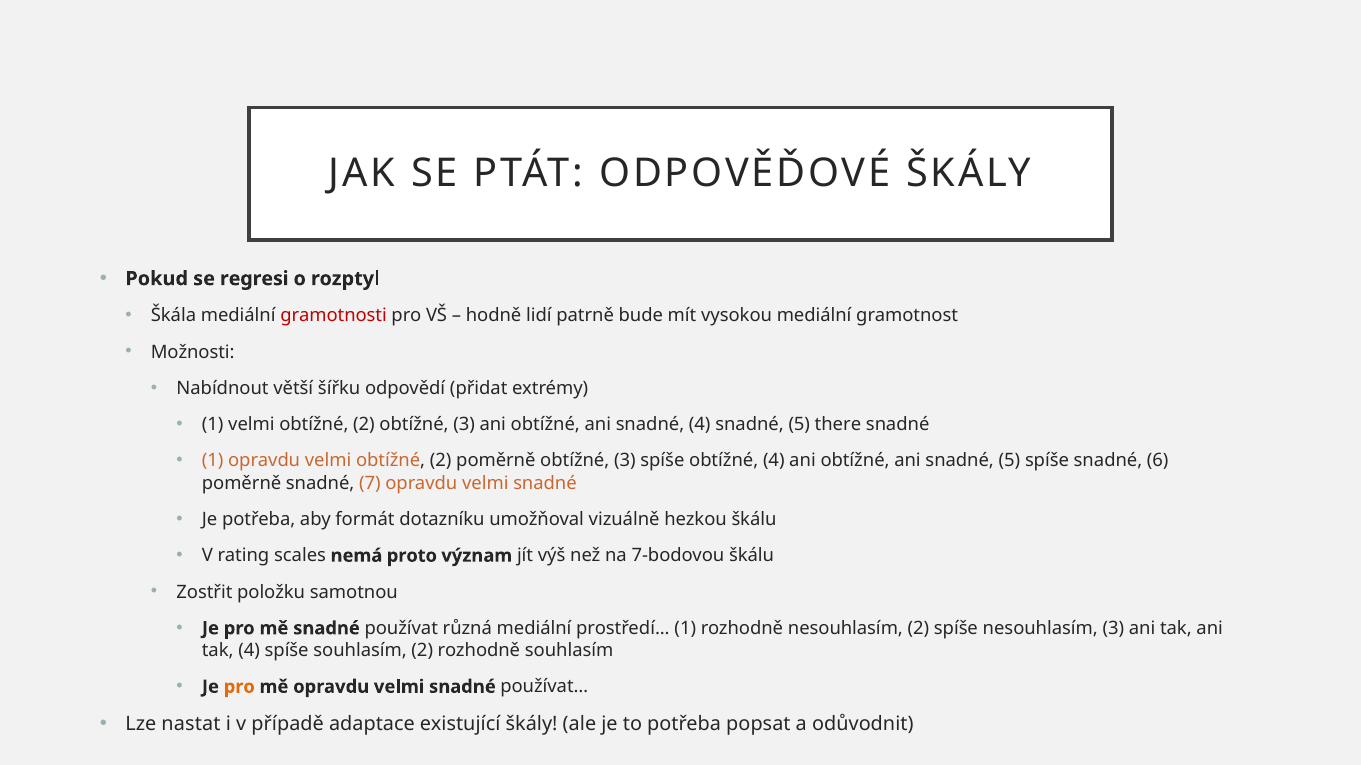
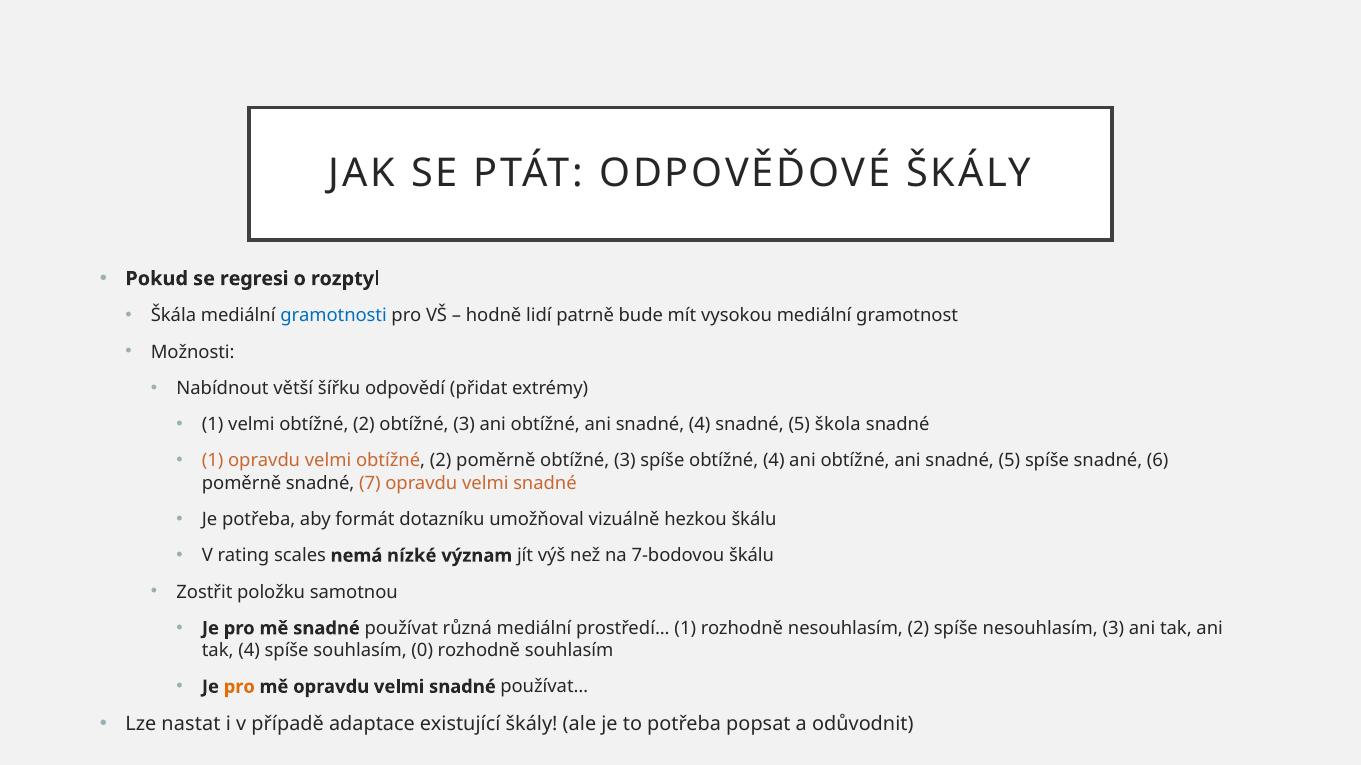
gramotnosti colour: red -> blue (334, 316)
there: there -> škola (838, 425)
proto: proto -> nízké (412, 556)
souhlasím 2: 2 -> 0 (422, 651)
